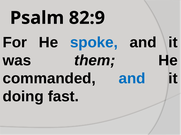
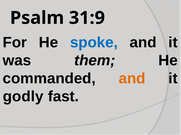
82:9: 82:9 -> 31:9 (87, 18)
and colour: blue -> orange (132, 79)
doing: doing -> godly (23, 97)
